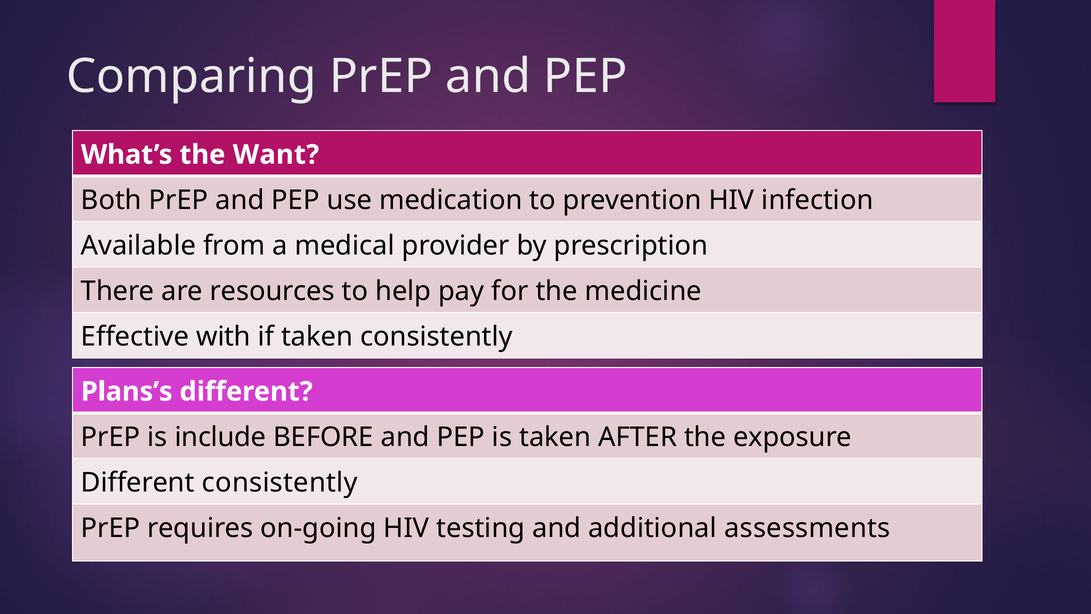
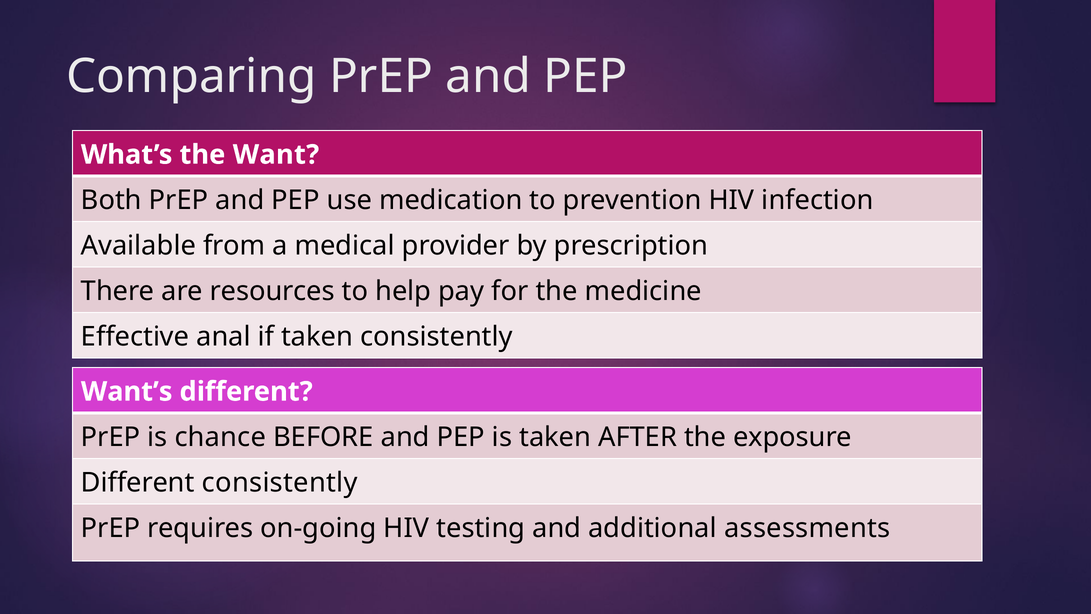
with: with -> anal (224, 336)
Plans’s: Plans’s -> Want’s (127, 391)
include: include -> chance (220, 437)
